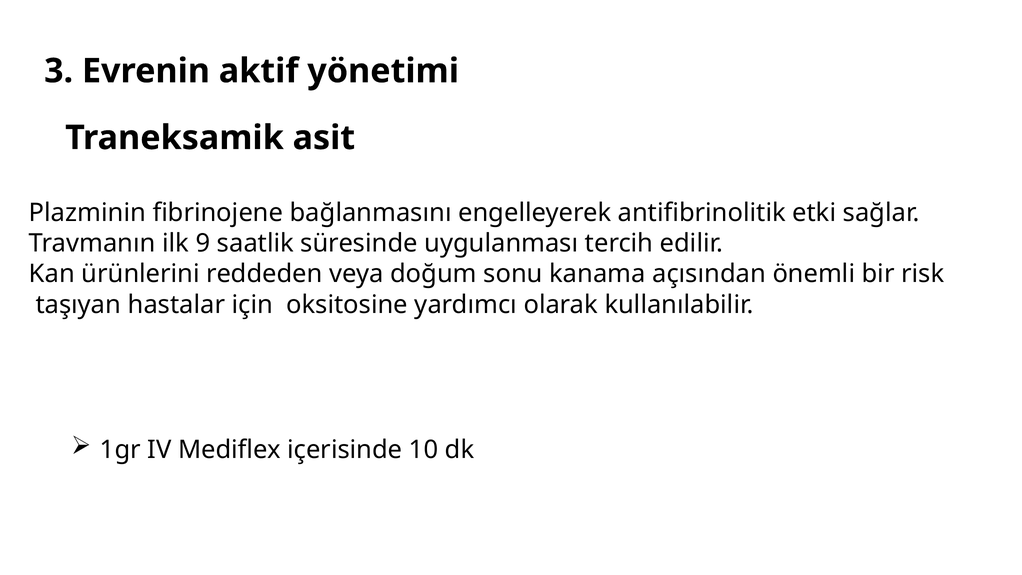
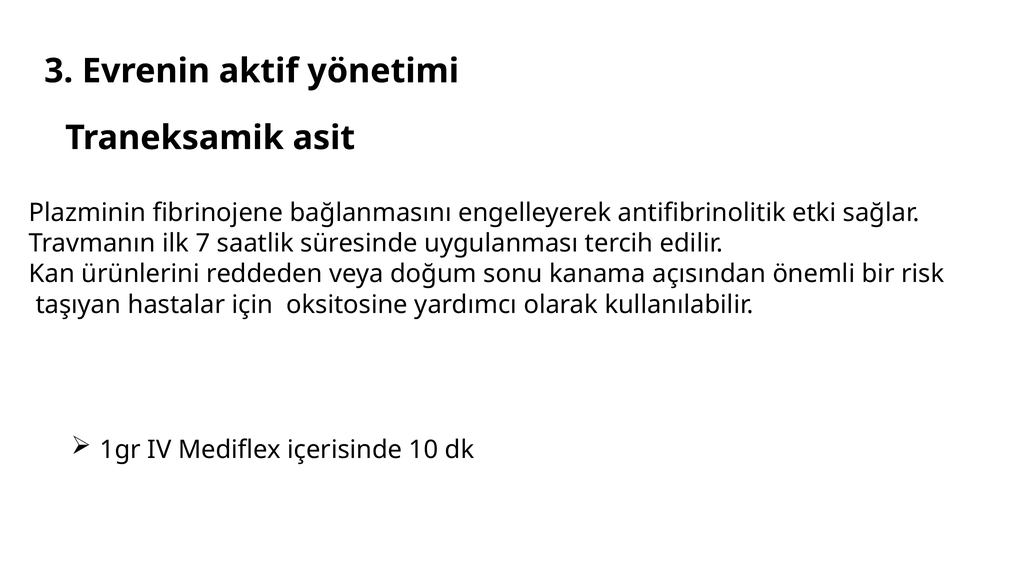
9: 9 -> 7 (203, 243)
